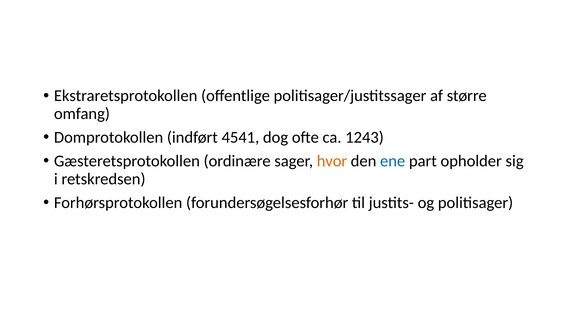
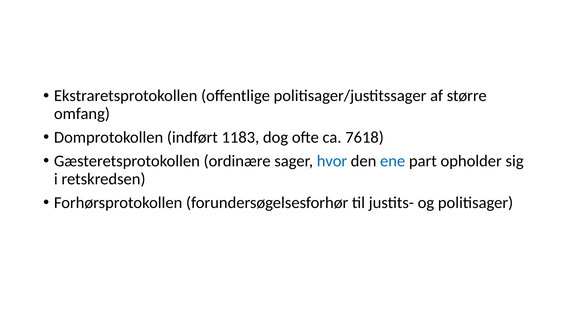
4541: 4541 -> 1183 (240, 138)
1243: 1243 -> 7618 (365, 138)
hvor colour: orange -> blue (332, 161)
